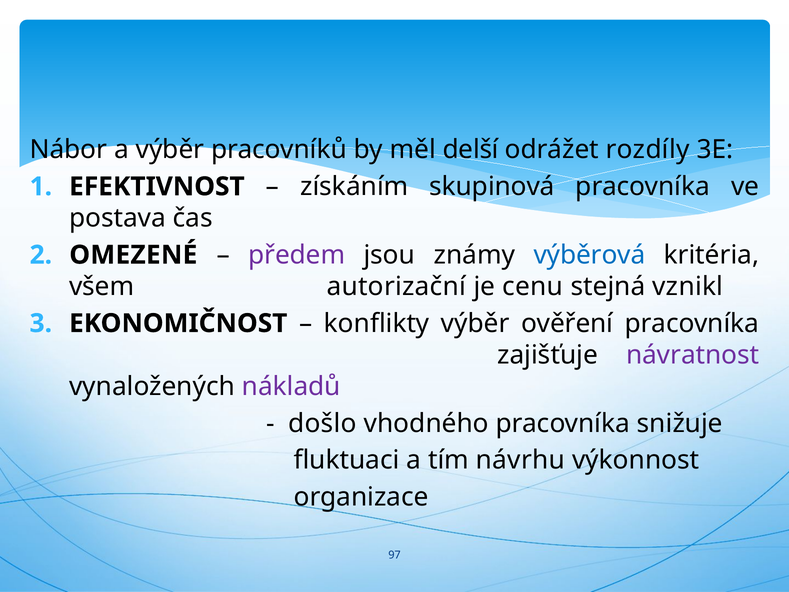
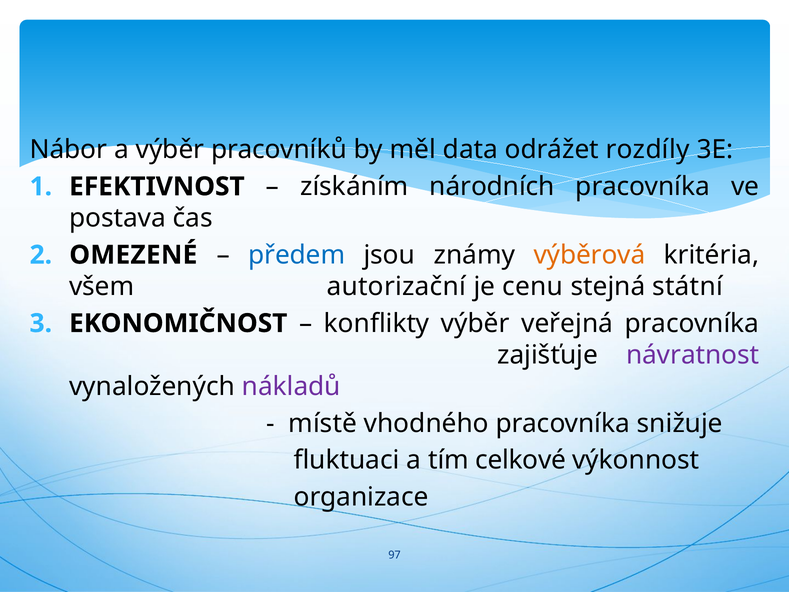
delší: delší -> data (470, 150)
skupinová: skupinová -> národních (492, 186)
předem colour: purple -> blue (297, 255)
výběrová colour: blue -> orange (590, 255)
vznikl: vznikl -> státní (688, 286)
ověření: ověření -> veřejná (567, 323)
došlo: došlo -> místě (323, 423)
návrhu: návrhu -> celkové (521, 460)
